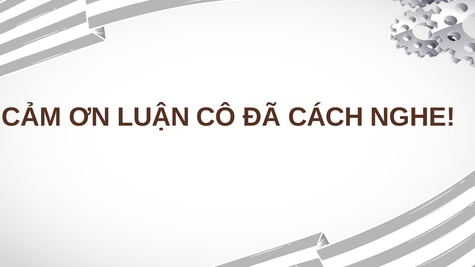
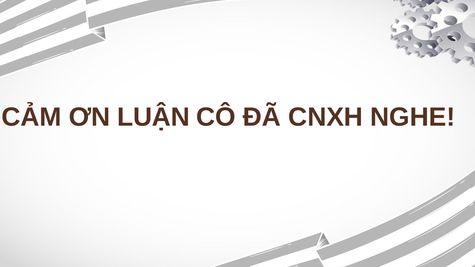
CÁCH: CÁCH -> CNXH (326, 117)
